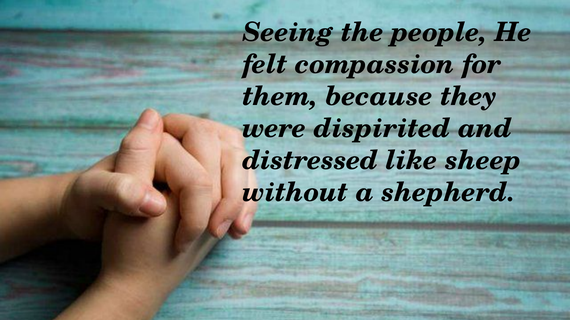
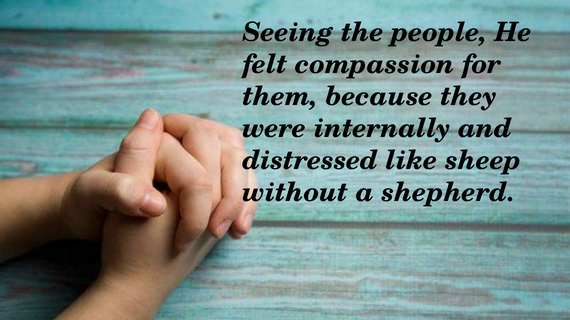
dispirited: dispirited -> internally (382, 129)
